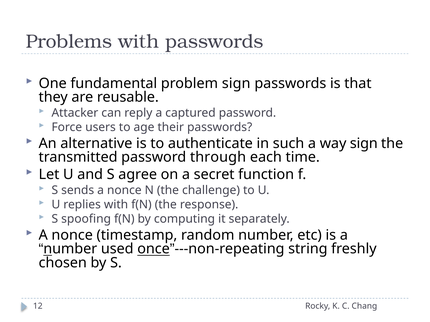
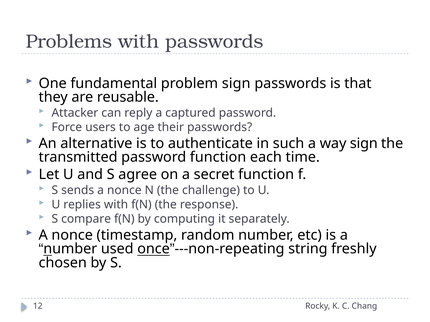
password through: through -> function (218, 157)
spoofing: spoofing -> compare (86, 219)
